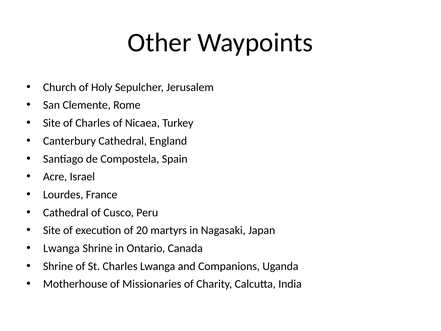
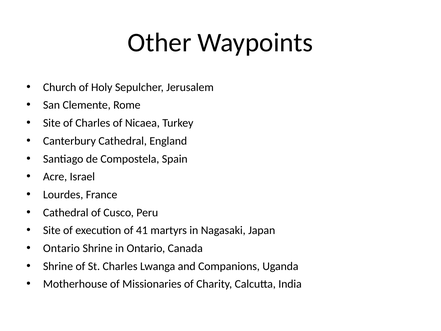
20: 20 -> 41 (142, 230)
Lwanga: Lwanga -> Ontario (61, 248)
